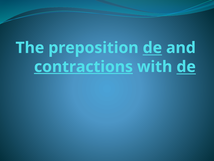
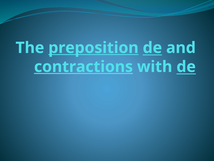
preposition underline: none -> present (93, 48)
